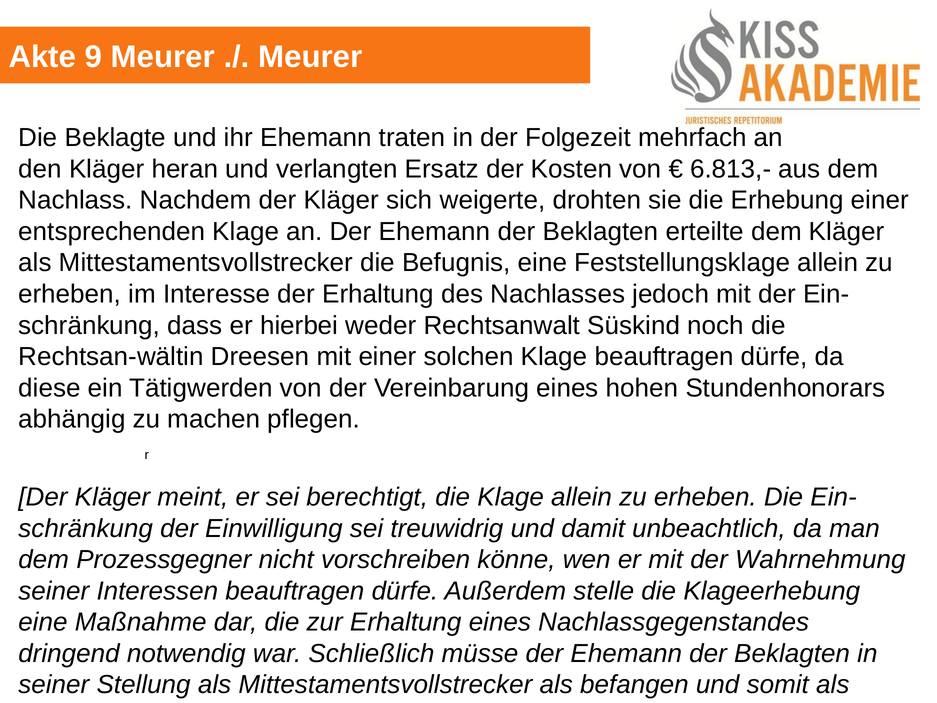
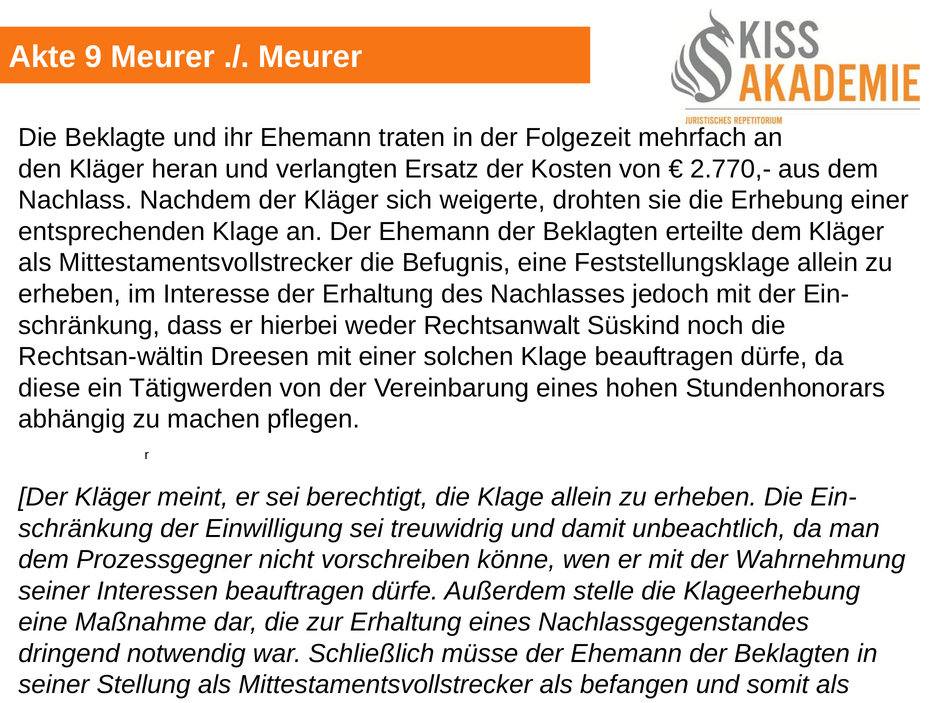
6.813,-: 6.813,- -> 2.770,- (731, 169)
